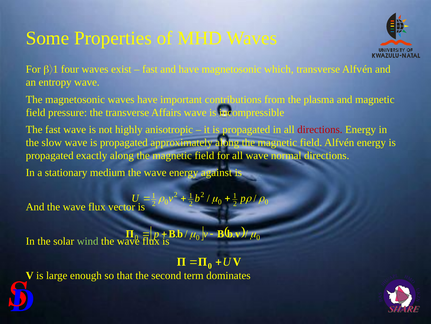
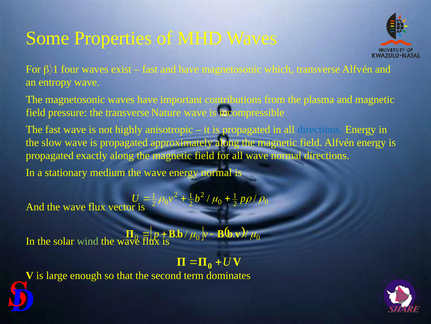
Affairs: Affairs -> Nature (166, 112)
directions colour: red -> blue (320, 129)
energy against: against -> normal (216, 172)
